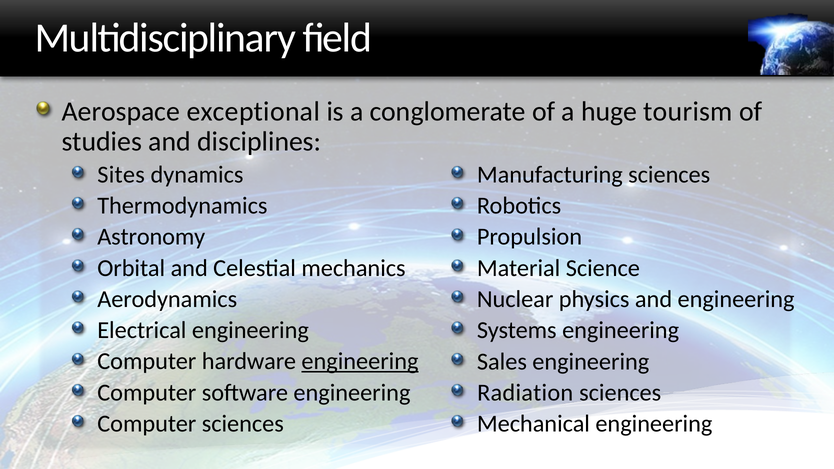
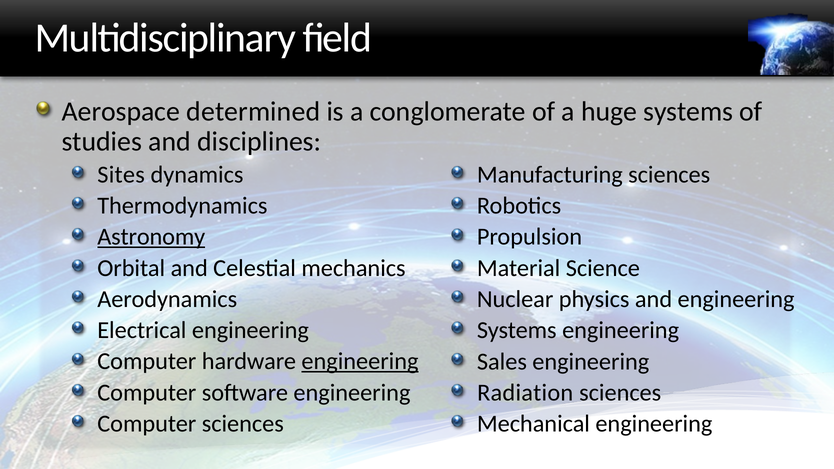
exceptional: exceptional -> determined (253, 112)
huge tourism: tourism -> systems (688, 112)
Astronomy underline: none -> present (151, 237)
